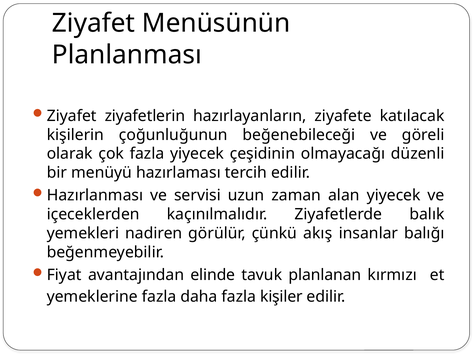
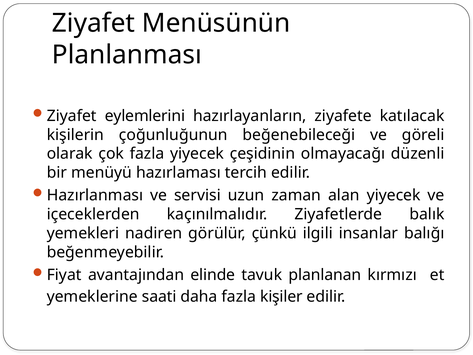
ziyafetlerin: ziyafetlerin -> eylemlerini (145, 116)
akış: akış -> ilgili (318, 233)
yemeklerine fazla: fazla -> saati (159, 296)
